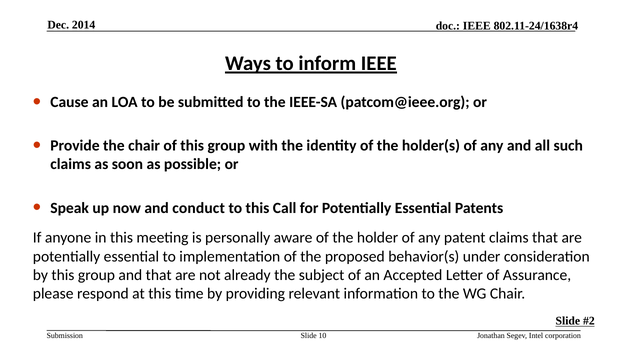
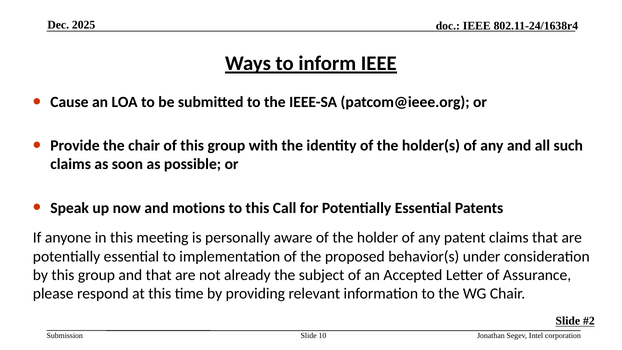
2014: 2014 -> 2025 (84, 25)
conduct: conduct -> motions (199, 208)
